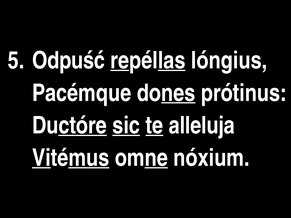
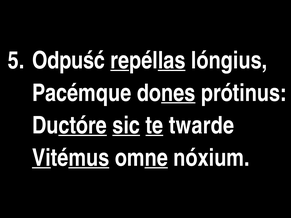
alleluja: alleluja -> twarde (202, 126)
